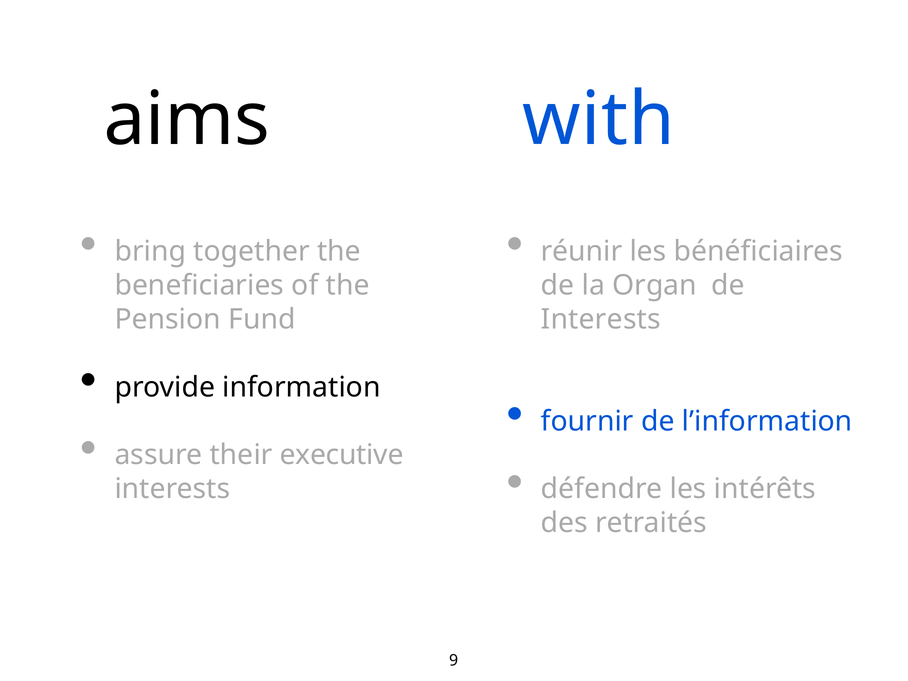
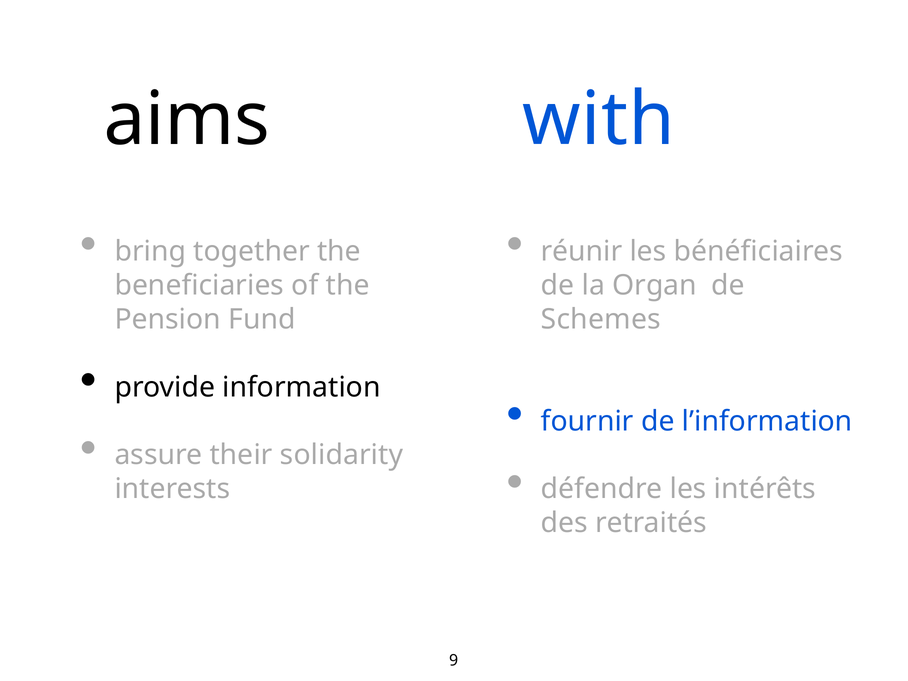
Interests: Interests -> Schemes (601, 319)
executive: executive -> solidarity (341, 455)
